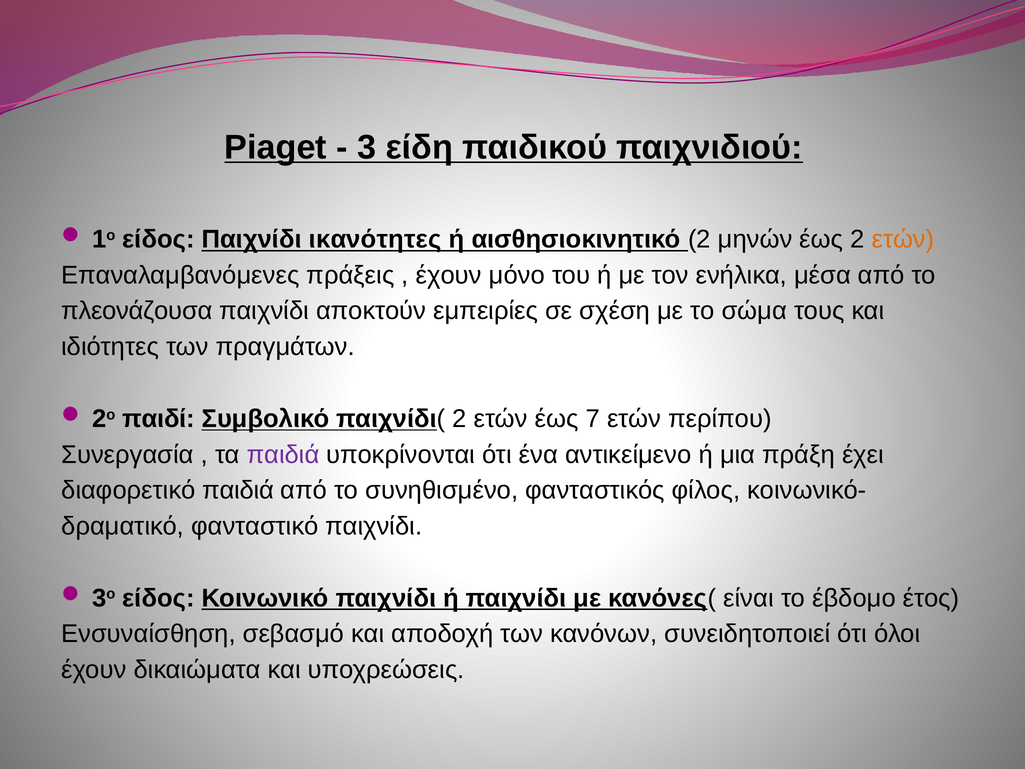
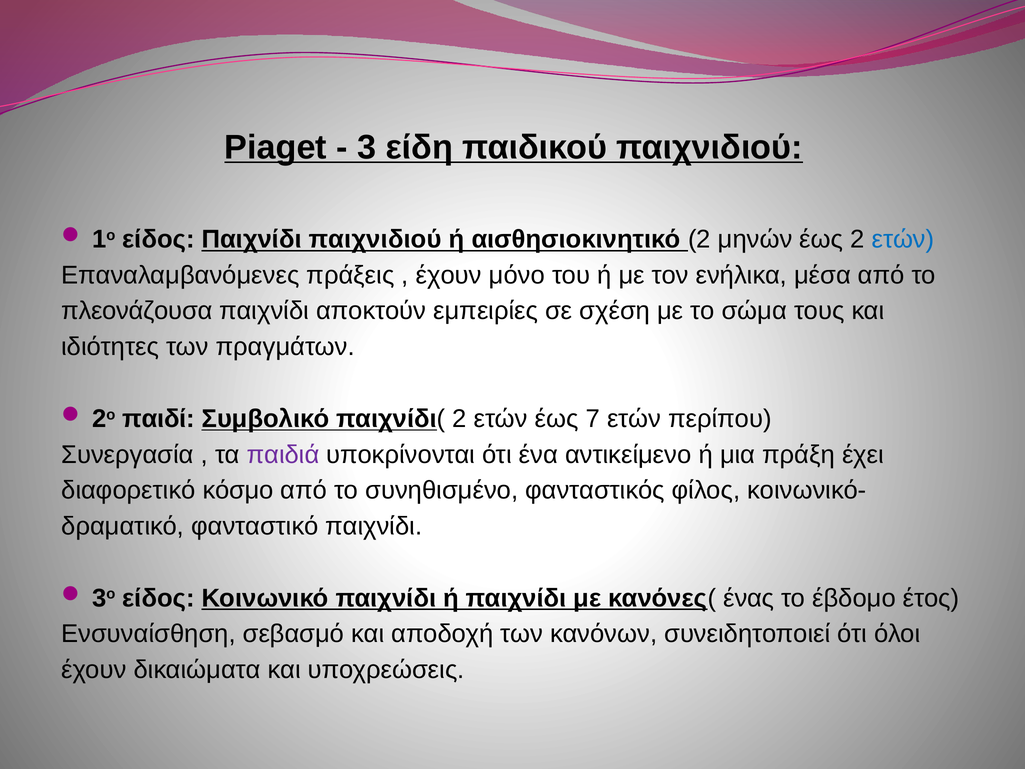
Παιχνίδι ικανότητες: ικανότητες -> παιχνιδιού (375, 239)
ετών colour: orange -> blue (903, 239)
διαφορετικό παιδιά: παιδιά -> κόσμο (238, 490)
είναι: είναι -> ένας (749, 598)
